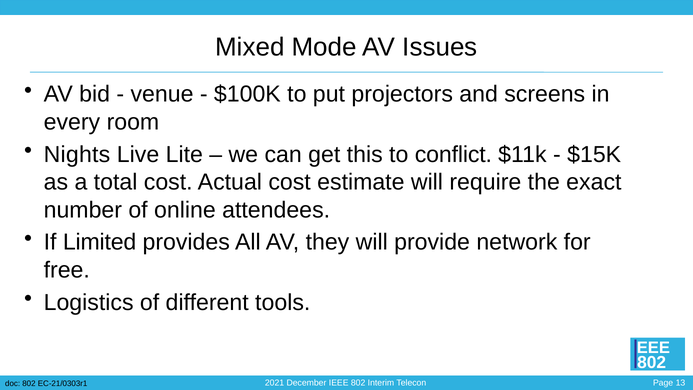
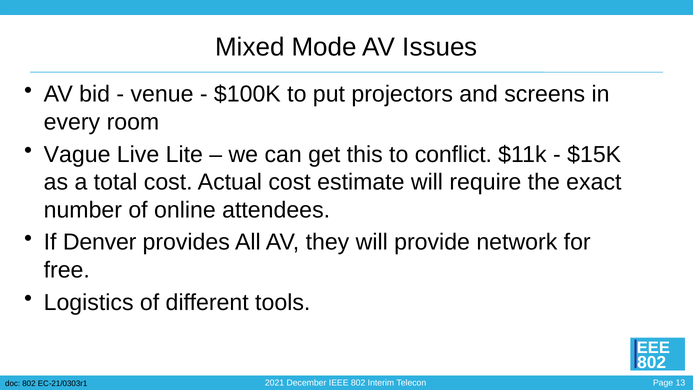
Nights: Nights -> Vague (77, 154)
Limited: Limited -> Denver (100, 242)
